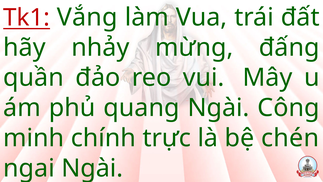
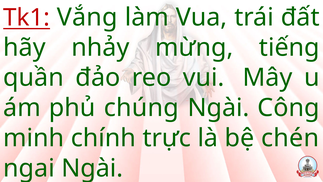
đấng: đấng -> tiếng (289, 47)
quang: quang -> chúng (141, 108)
